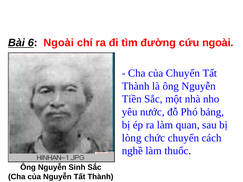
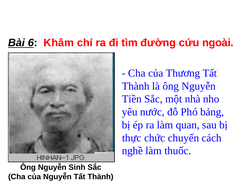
6 Ngoài: Ngoài -> Khâm (59, 43)
của Chuyển: Chuyển -> Thương (183, 73)
lòng: lòng -> thực (132, 138)
